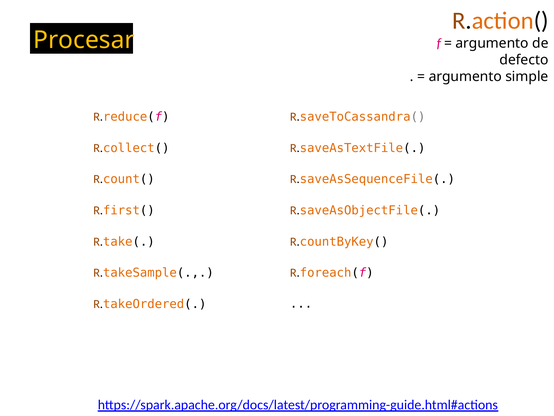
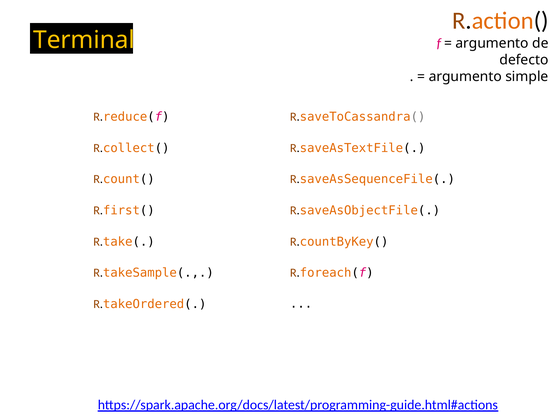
Procesar: Procesar -> Terminal (84, 40)
